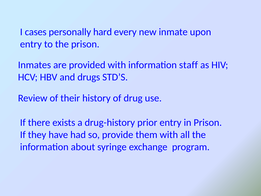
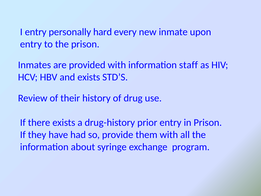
I cases: cases -> entry (36, 32)
and drugs: drugs -> exists (89, 77)
